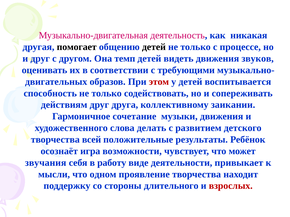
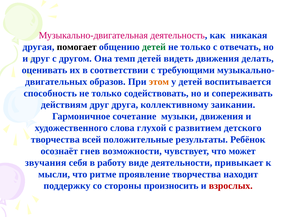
детей colour: black -> green (154, 47)
процессе: процессе -> отвечать (240, 47)
звуков: звуков -> делать (258, 59)
этом colour: red -> orange (159, 82)
делать: делать -> глухой (152, 128)
игра: игра -> гнев (90, 151)
одном: одном -> ритме (103, 175)
длительного: длительного -> произносить (171, 186)
